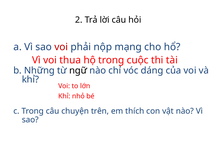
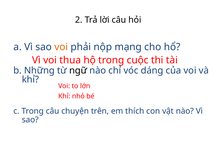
voi colour: red -> orange (61, 47)
